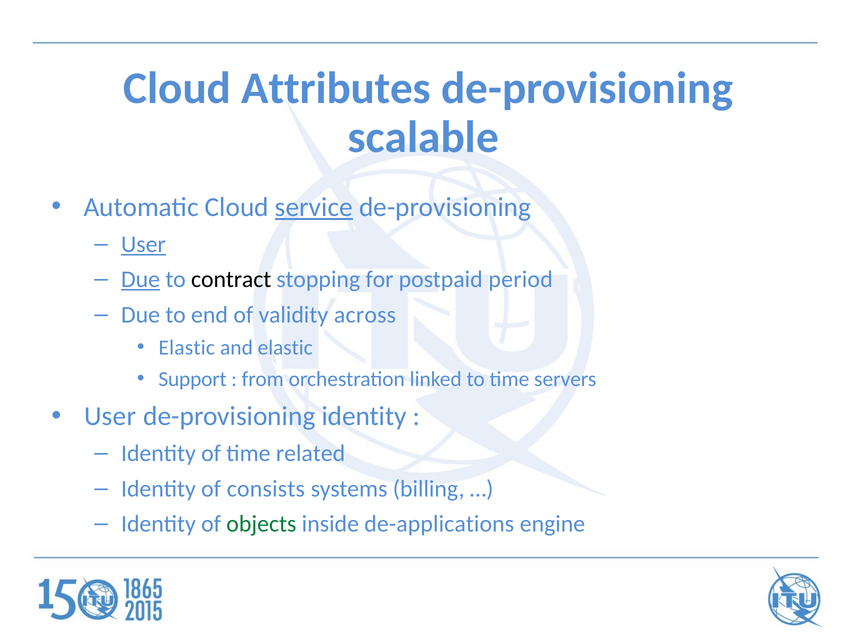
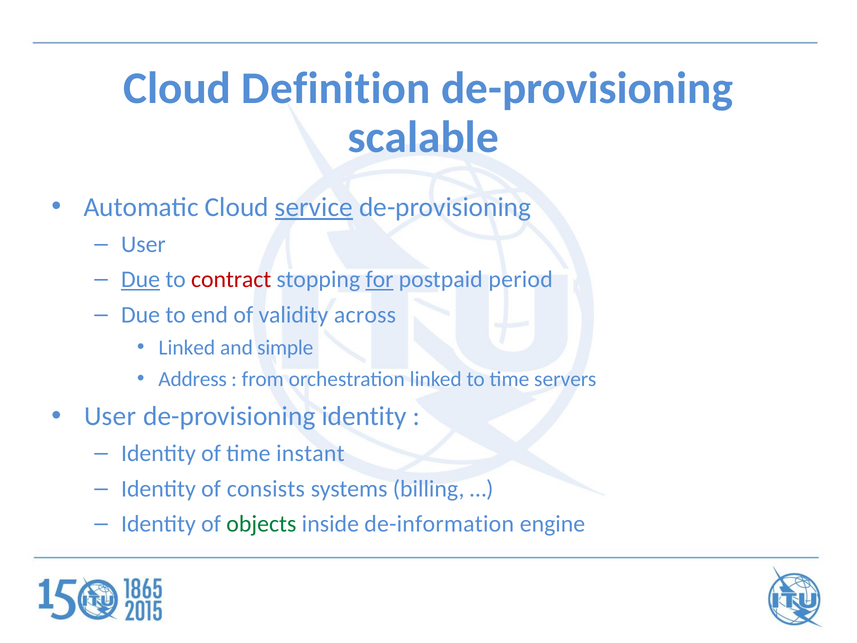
Attributes: Attributes -> Definition (336, 89)
User underline: present -> none (143, 244)
contract colour: black -> red (231, 280)
for underline: none -> present (380, 280)
Elastic: Elastic -> Linked (187, 347)
and elastic: elastic -> simple (285, 347)
Support: Support -> Address (193, 379)
related: related -> instant (310, 453)
de-applications: de-applications -> de-information (439, 524)
